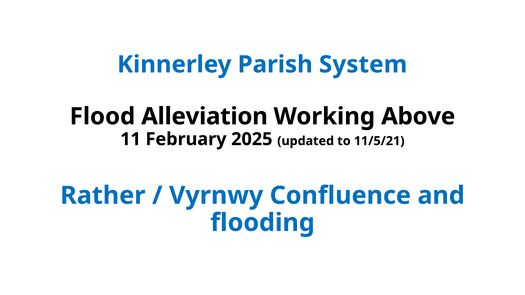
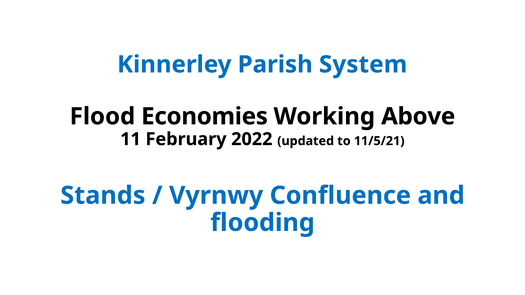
Alleviation: Alleviation -> Economies (205, 117)
2025: 2025 -> 2022 (252, 139)
Rather: Rather -> Stands (103, 196)
